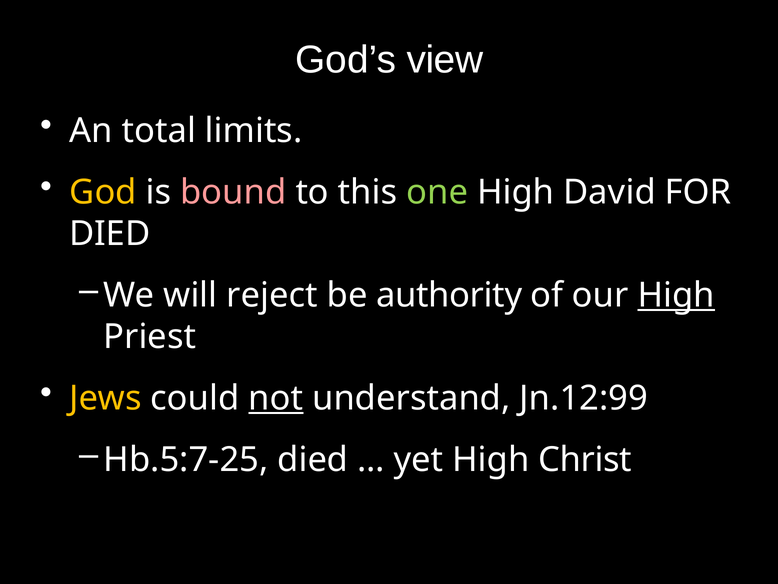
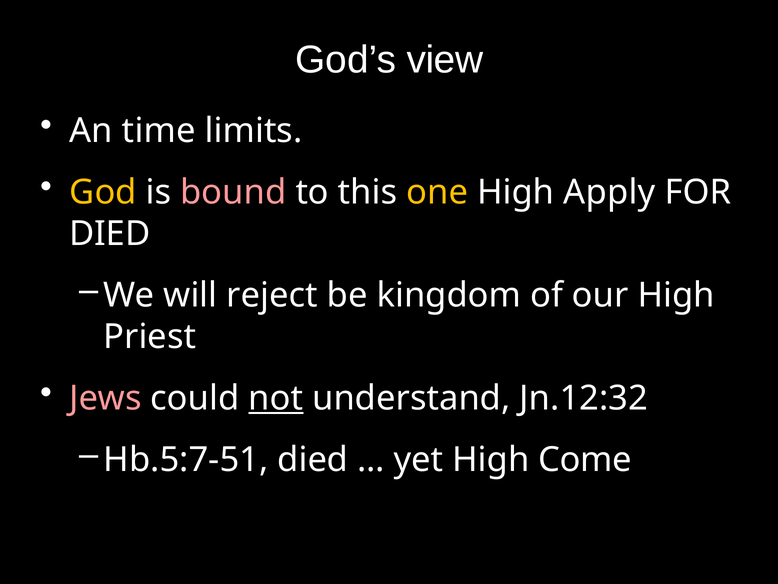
total: total -> time (159, 131)
one colour: light green -> yellow (437, 192)
David: David -> Apply (609, 192)
authority: authority -> kingdom (449, 295)
High underline: present -> none (676, 295)
Jews colour: yellow -> pink (105, 398)
Jn.12:99: Jn.12:99 -> Jn.12:32 (584, 398)
Hb.5:7-25: Hb.5:7-25 -> Hb.5:7-51 (186, 459)
Christ: Christ -> Come (585, 459)
